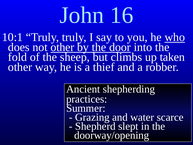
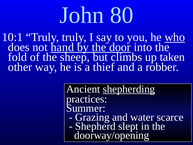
16: 16 -> 80 (122, 15)
not other: other -> hand (62, 47)
shepherding underline: none -> present (129, 89)
